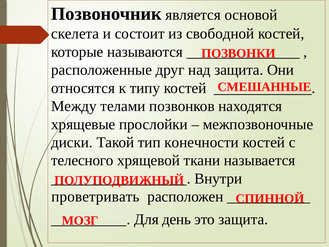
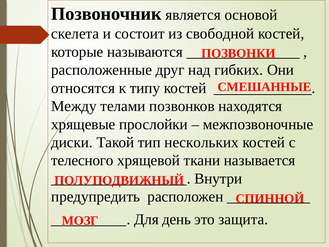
над защита: защита -> гибких (239, 70)
конечности: конечности -> нескольких (202, 142)
проветривать: проветривать -> предупредить (96, 197)
